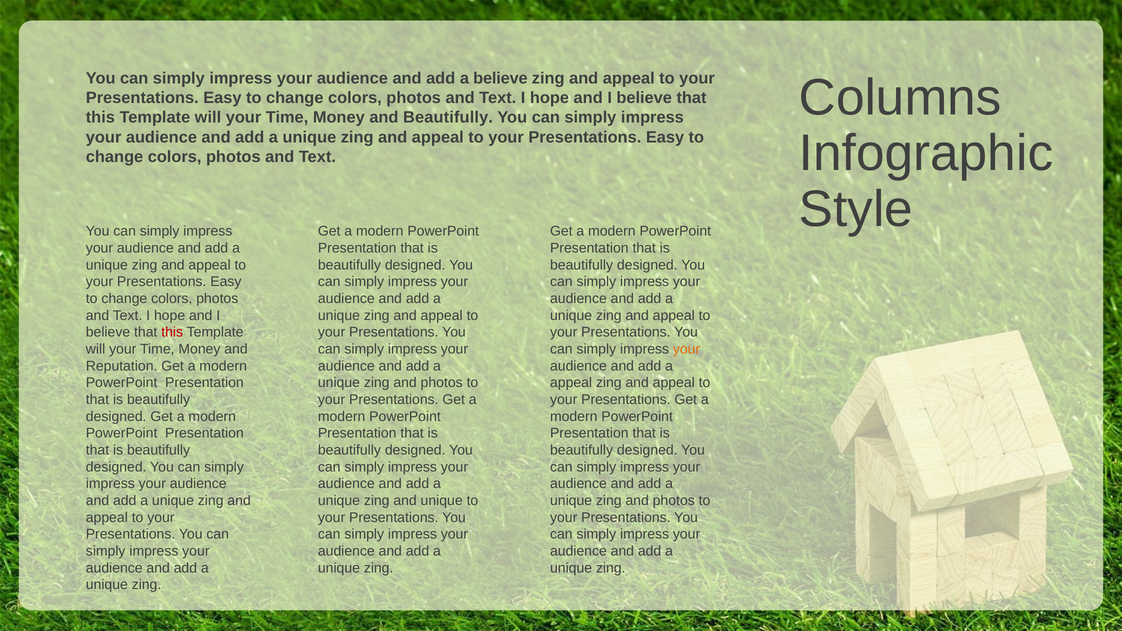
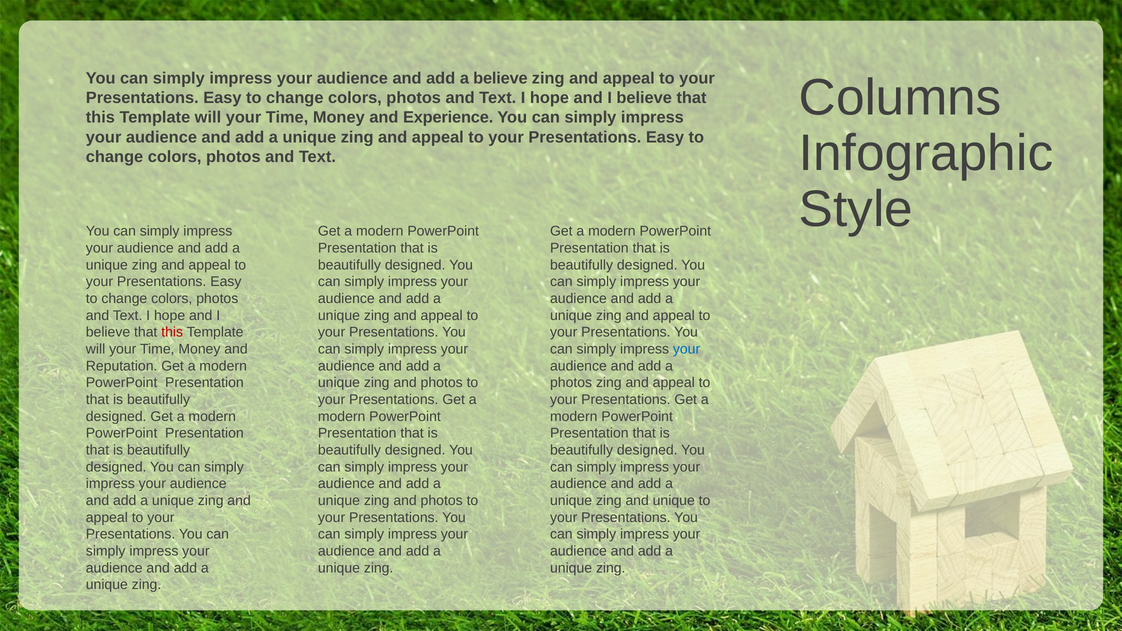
and Beautifully: Beautifully -> Experience (448, 118)
your colour: orange -> blue (687, 349)
appeal: appeal -> photos (571, 383)
unique: unique -> photos (442, 501)
photos: photos -> unique (674, 501)
